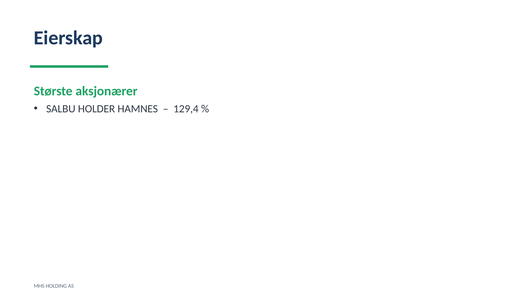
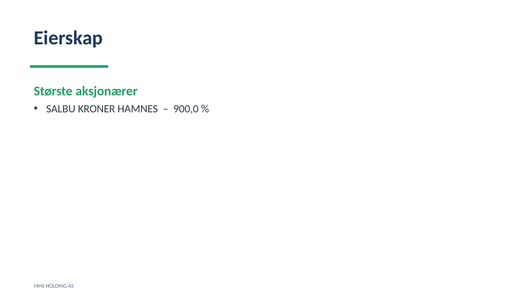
HOLDER: HOLDER -> KRONER (97, 109)
129,4: 129,4 -> 900,0 (186, 109)
